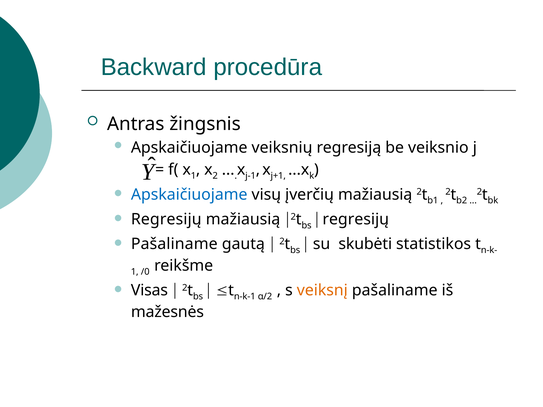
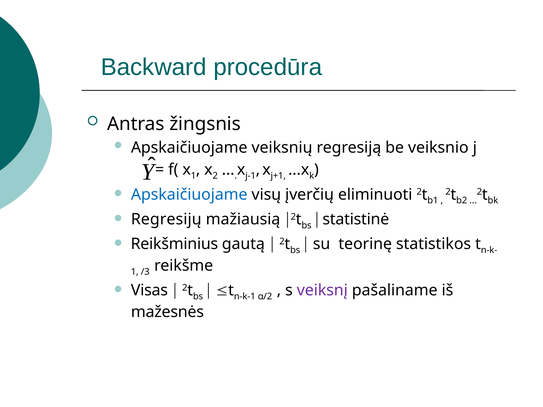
įverčių mažiausią: mažiausią -> eliminuoti (375, 195)
regresijų: regresijų -> statistinė (356, 219)
Pašaliname: Pašaliname -> Reikšminius (174, 244)
skubėti: skubėti -> teorinę (365, 244)
/0: /0 -> /3 (145, 272)
veiksnį colour: orange -> purple (322, 291)
